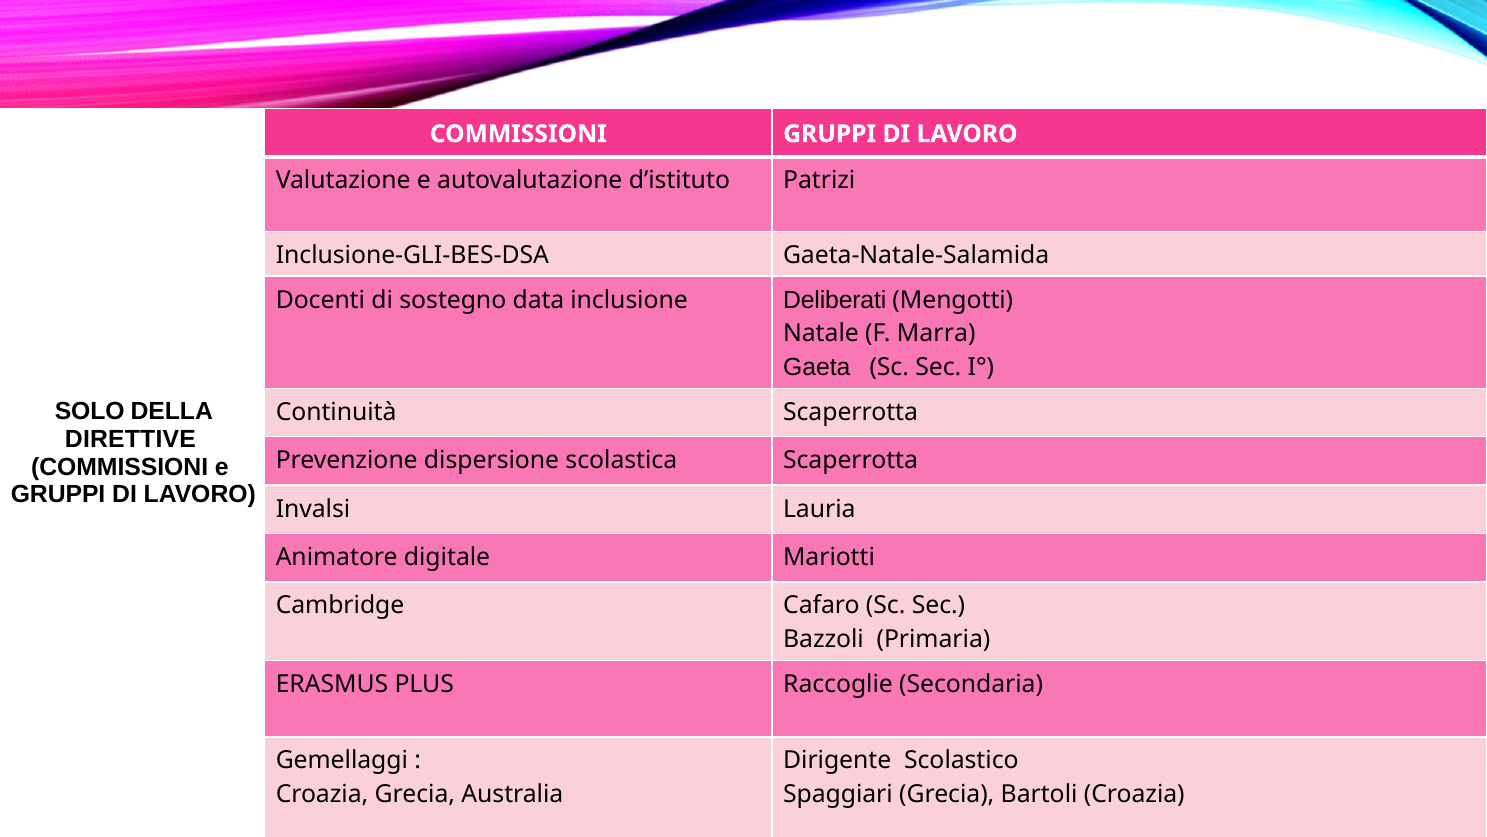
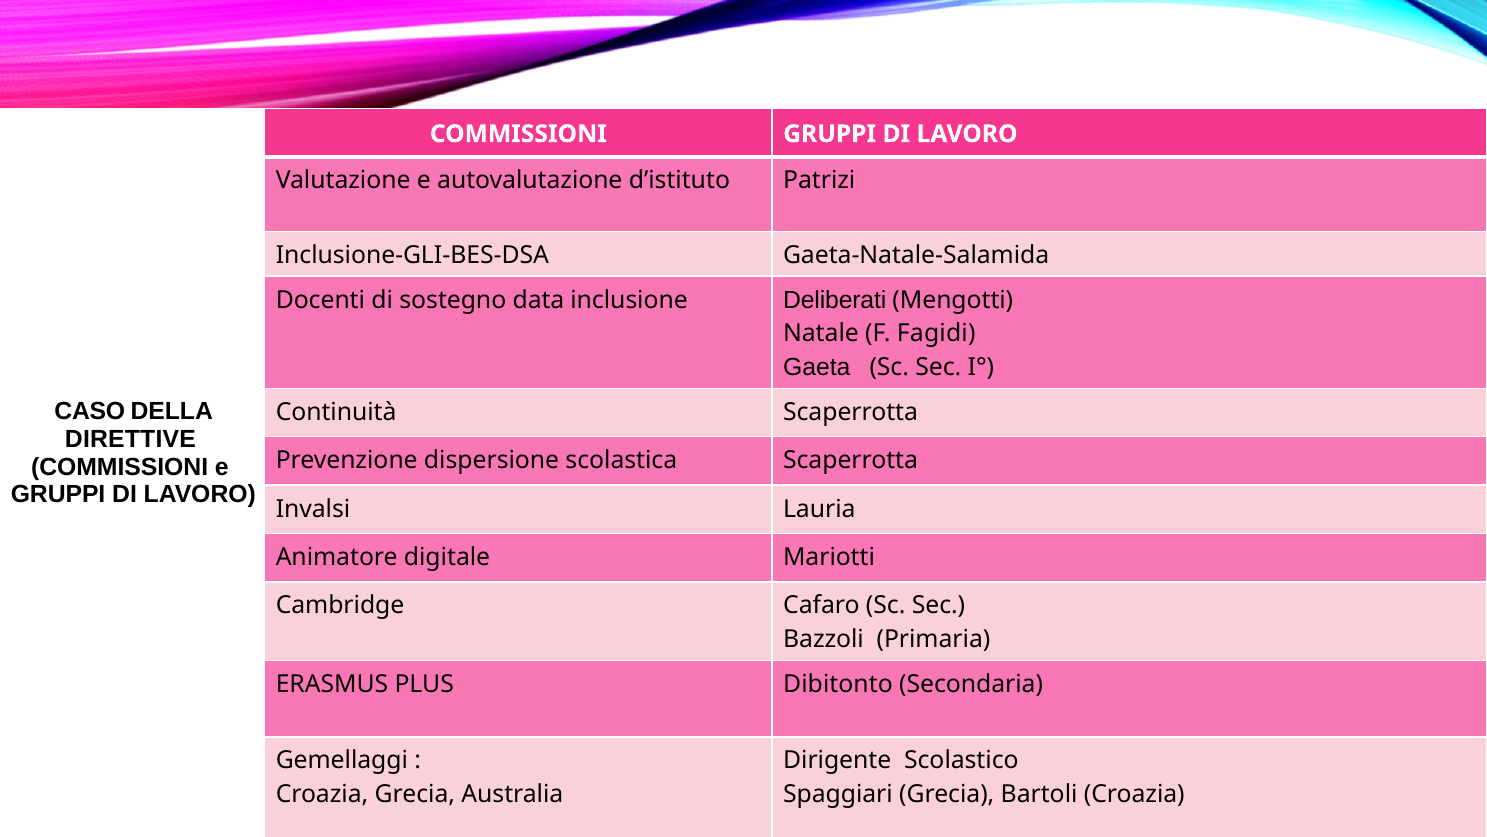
Marra: Marra -> Fagidi (936, 333)
SOLO: SOLO -> CASO (90, 411)
Raccoglie: Raccoglie -> Dibitonto (838, 684)
